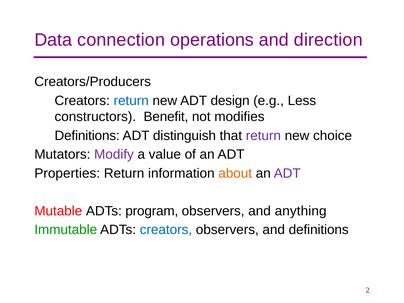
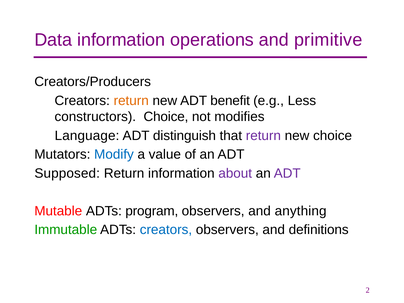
Data connection: connection -> information (121, 40)
direction: direction -> primitive (328, 40)
return colour: blue -> orange (131, 101)
design: design -> benefit (230, 101)
constructors Benefit: Benefit -> Choice (166, 117)
Definitions: Definitions -> Language (87, 136)
Modify colour: purple -> blue (114, 154)
Properties: Properties -> Supposed (67, 173)
about colour: orange -> purple (235, 173)
